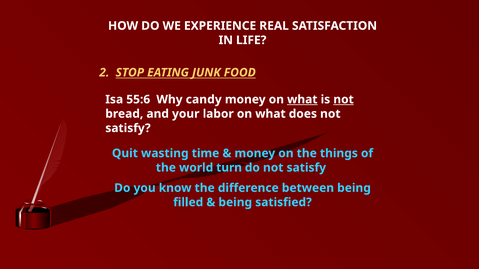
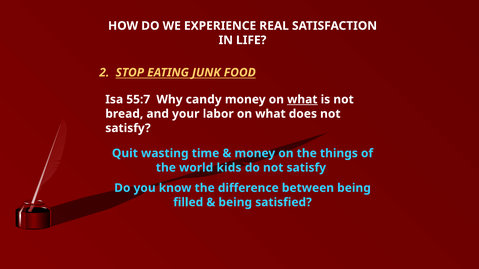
55:6: 55:6 -> 55:7 (138, 100)
not underline: present -> none (344, 100)
turn: turn -> kids (229, 168)
